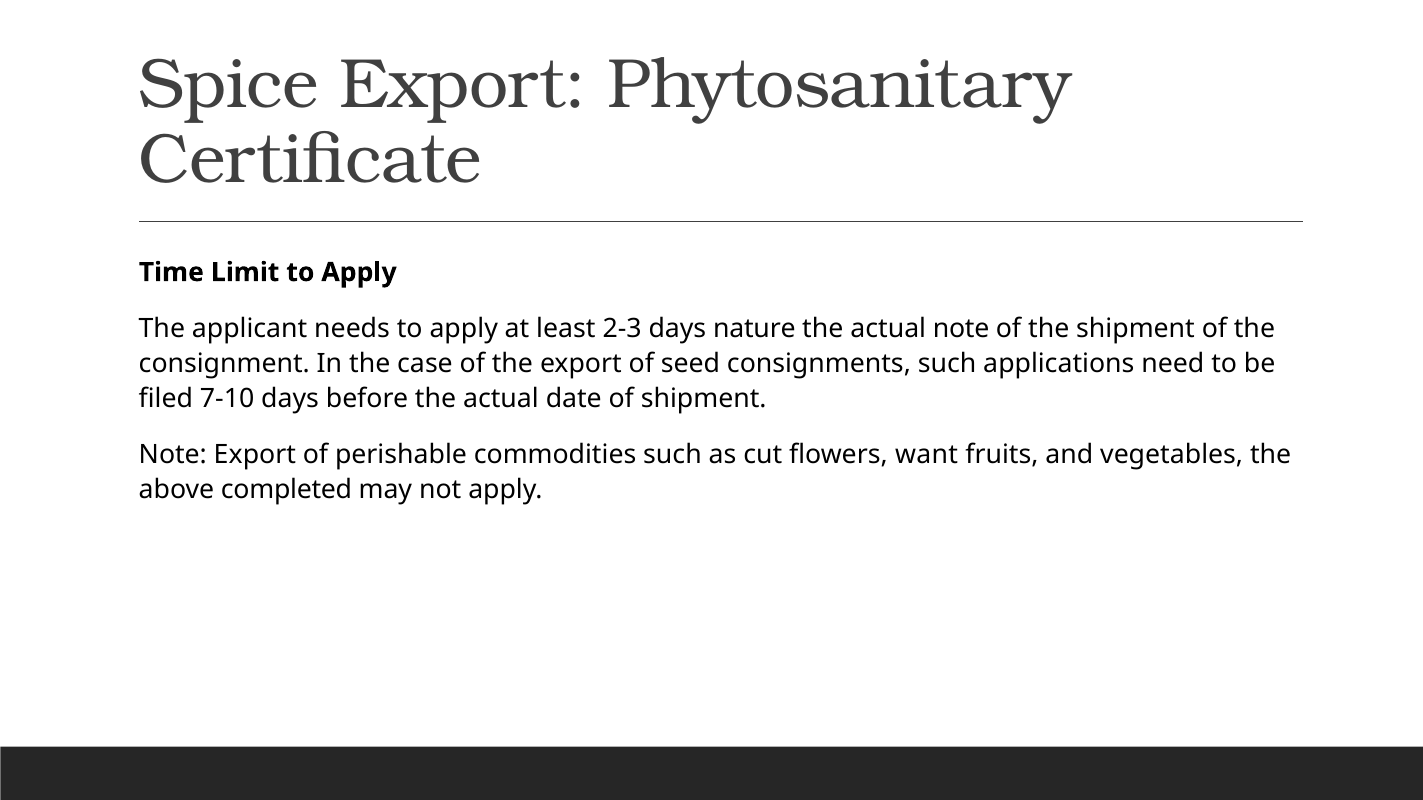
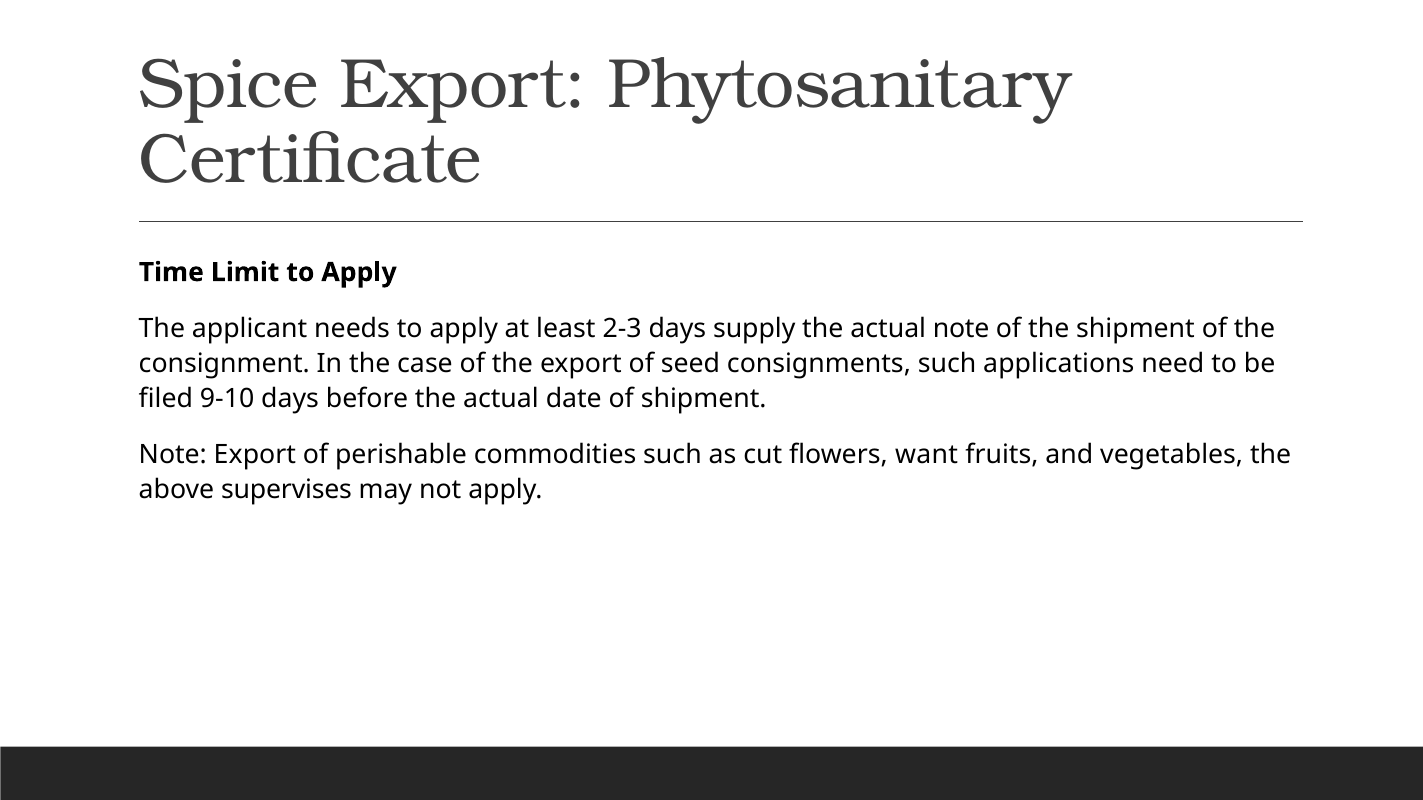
nature: nature -> supply (754, 328)
7-10: 7-10 -> 9-10 (227, 399)
completed: completed -> supervises (287, 490)
